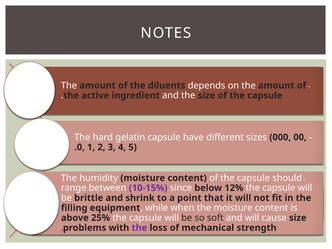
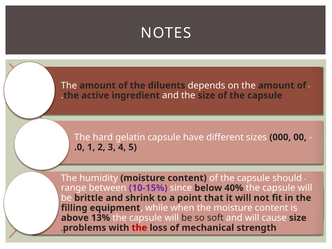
12%: 12% -> 40% (234, 188)
25%: 25% -> 13% (101, 218)
the colour: purple -> red (139, 228)
